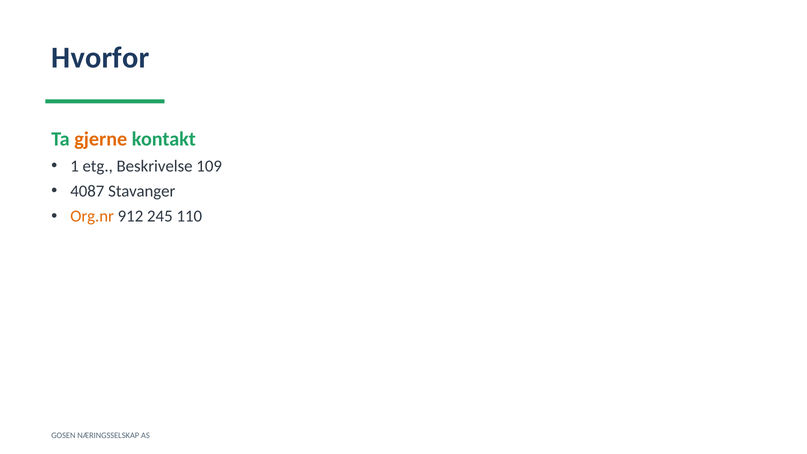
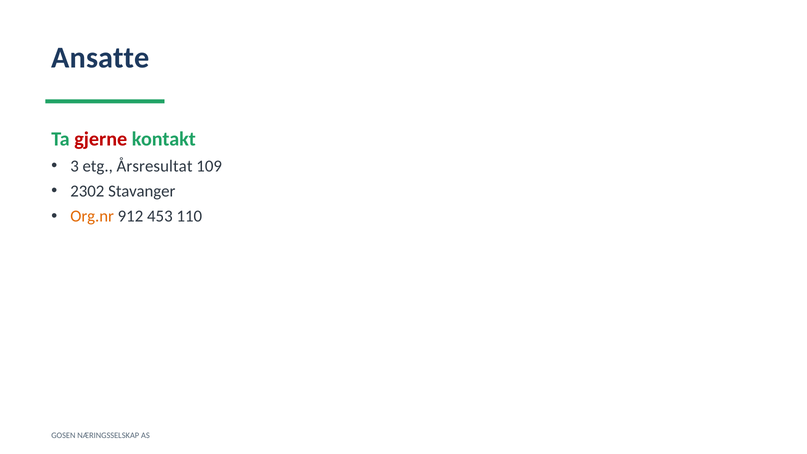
Hvorfor: Hvorfor -> Ansatte (100, 58)
gjerne colour: orange -> red (101, 139)
1: 1 -> 3 (75, 166)
Beskrivelse: Beskrivelse -> Årsresultat (155, 166)
4087: 4087 -> 2302 (87, 191)
245: 245 -> 453 (160, 216)
